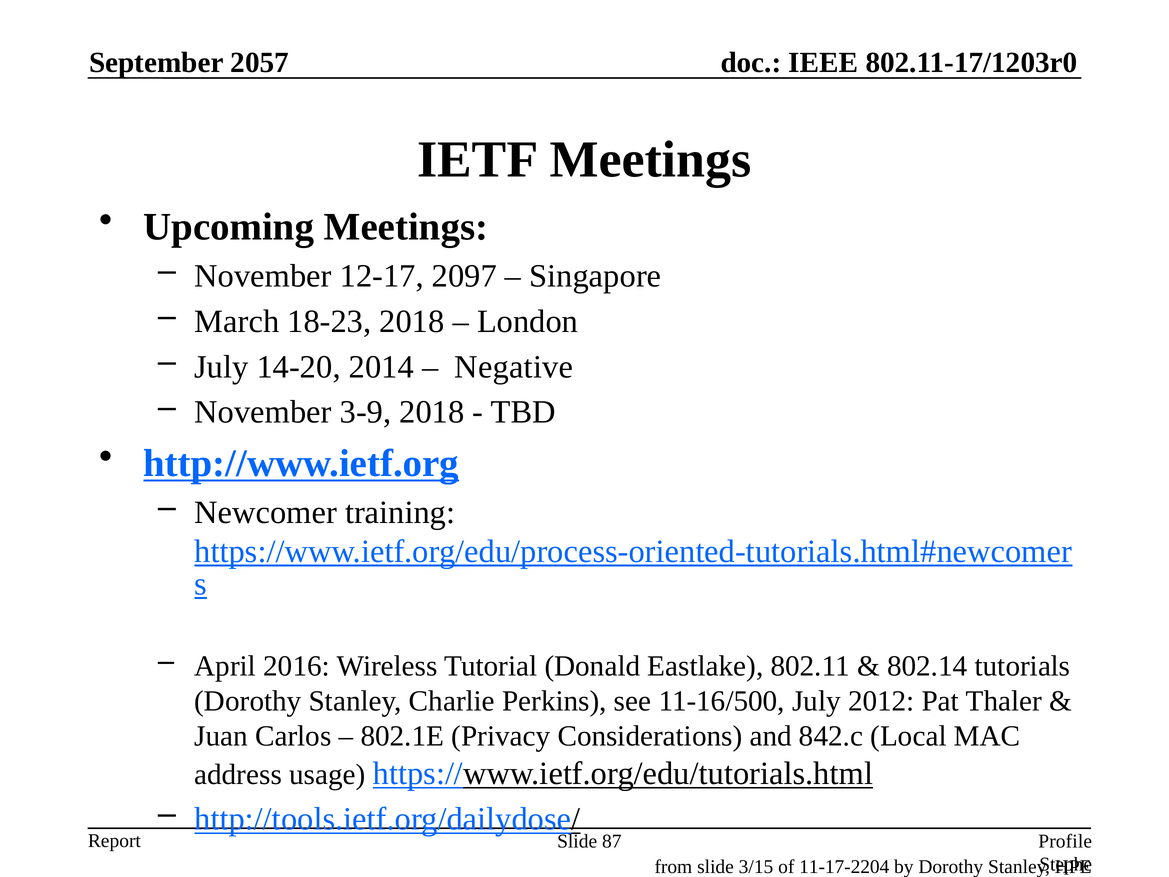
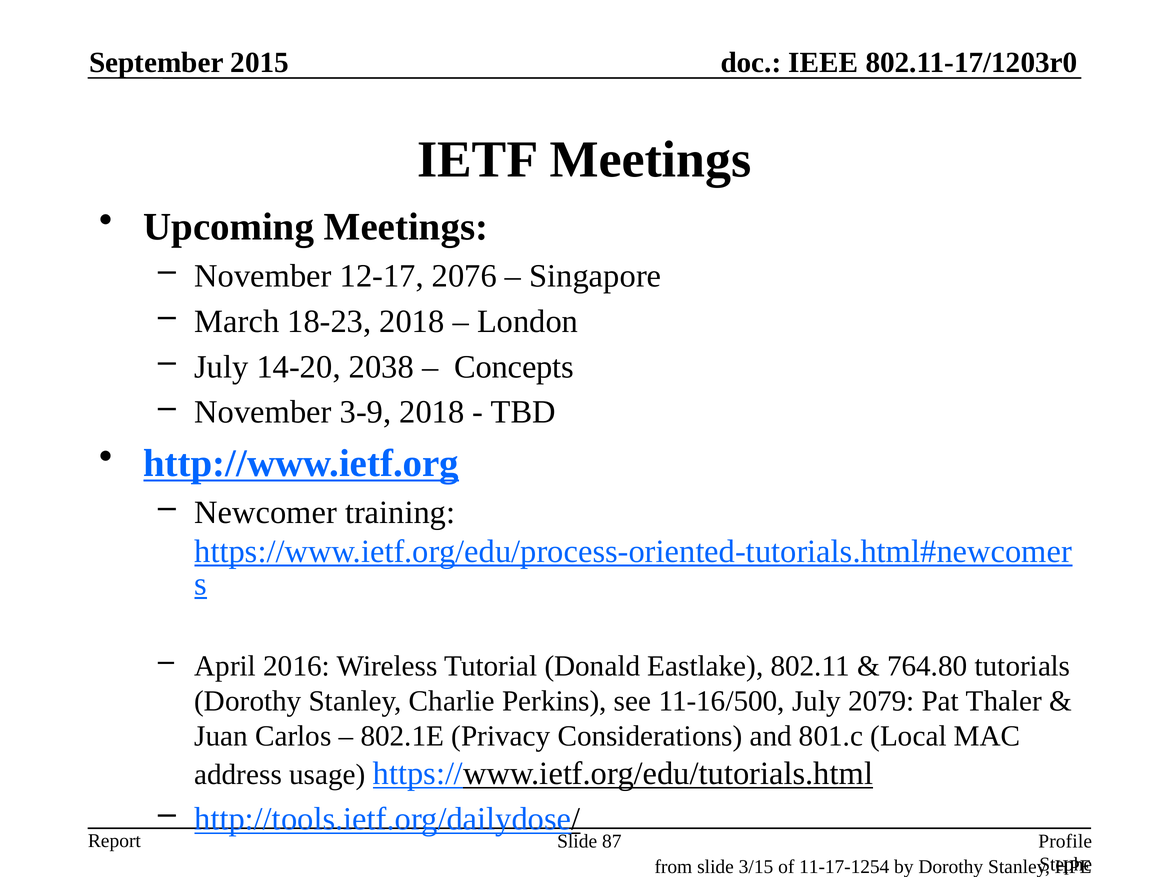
2057: 2057 -> 2015 (260, 62)
2097: 2097 -> 2076 (464, 276)
2014: 2014 -> 2038 (381, 367)
Negative: Negative -> Concepts (514, 367)
802.14: 802.14 -> 764.80 (927, 666)
2012: 2012 -> 2079 (881, 701)
842.c: 842.c -> 801.c (831, 736)
11-17-2204: 11-17-2204 -> 11-17-1254 (844, 866)
